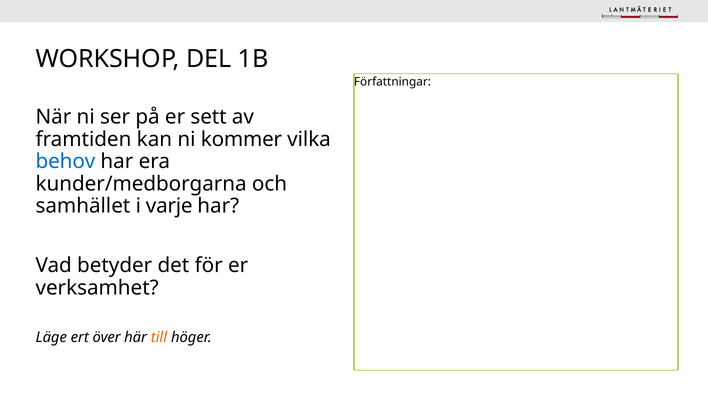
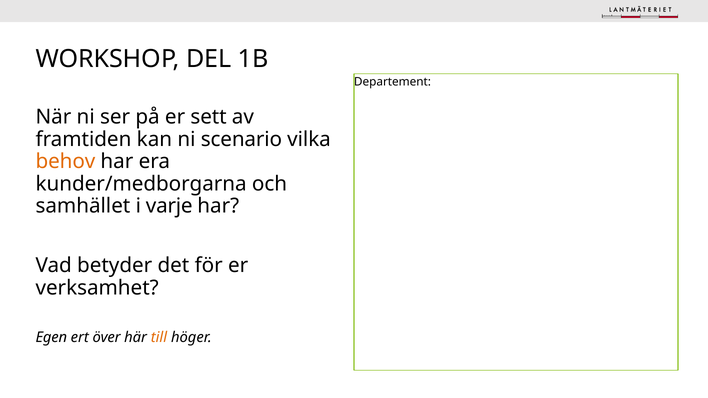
Författningar: Författningar -> Departement (392, 82)
kommer: kommer -> scenario (241, 139)
behov colour: blue -> orange (65, 162)
Läge: Läge -> Egen (51, 338)
